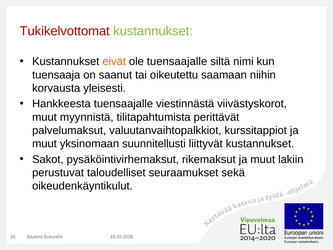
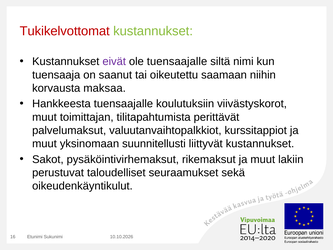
eivät colour: orange -> purple (114, 62)
yleisesti: yleisesti -> maksaa (105, 88)
viestinnästä: viestinnästä -> koulutuksiin (185, 104)
myynnistä: myynnistä -> toimittajan (87, 117)
